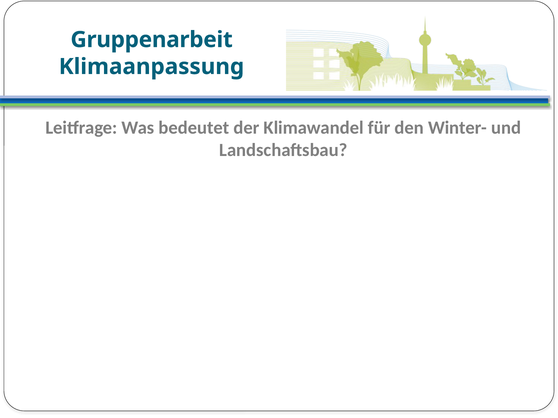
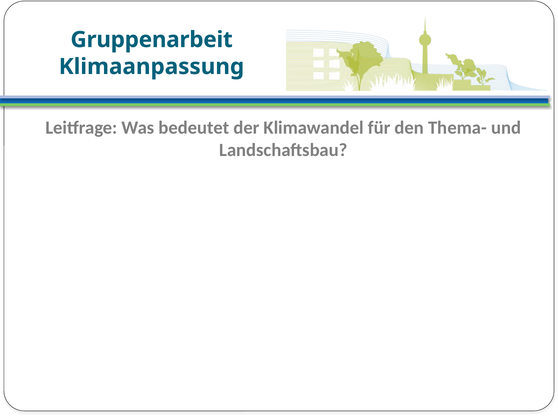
Winter-: Winter- -> Thema- (457, 128)
